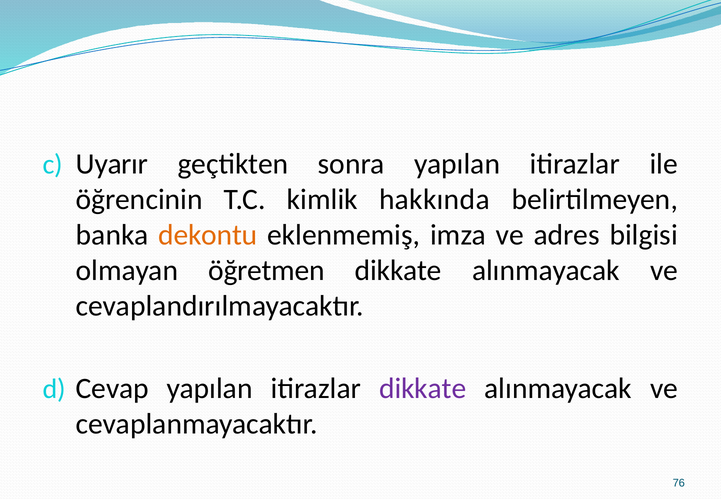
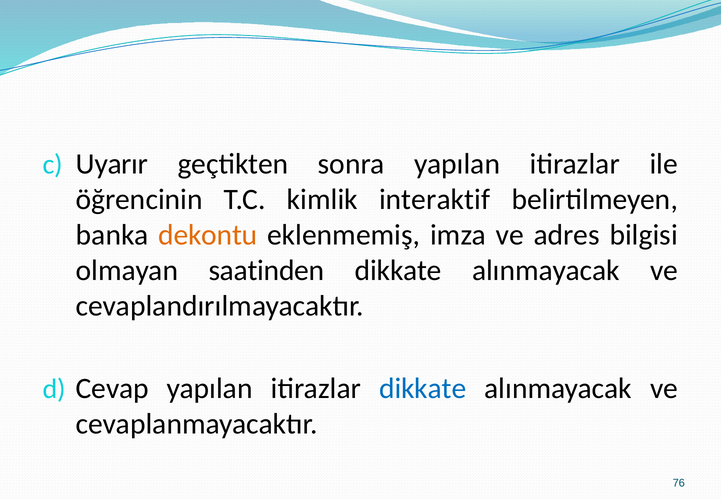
hakkında: hakkında -> interaktif (435, 199)
öğretmen: öğretmen -> saatinden (266, 270)
dikkate colour: purple -> blue (423, 389)
